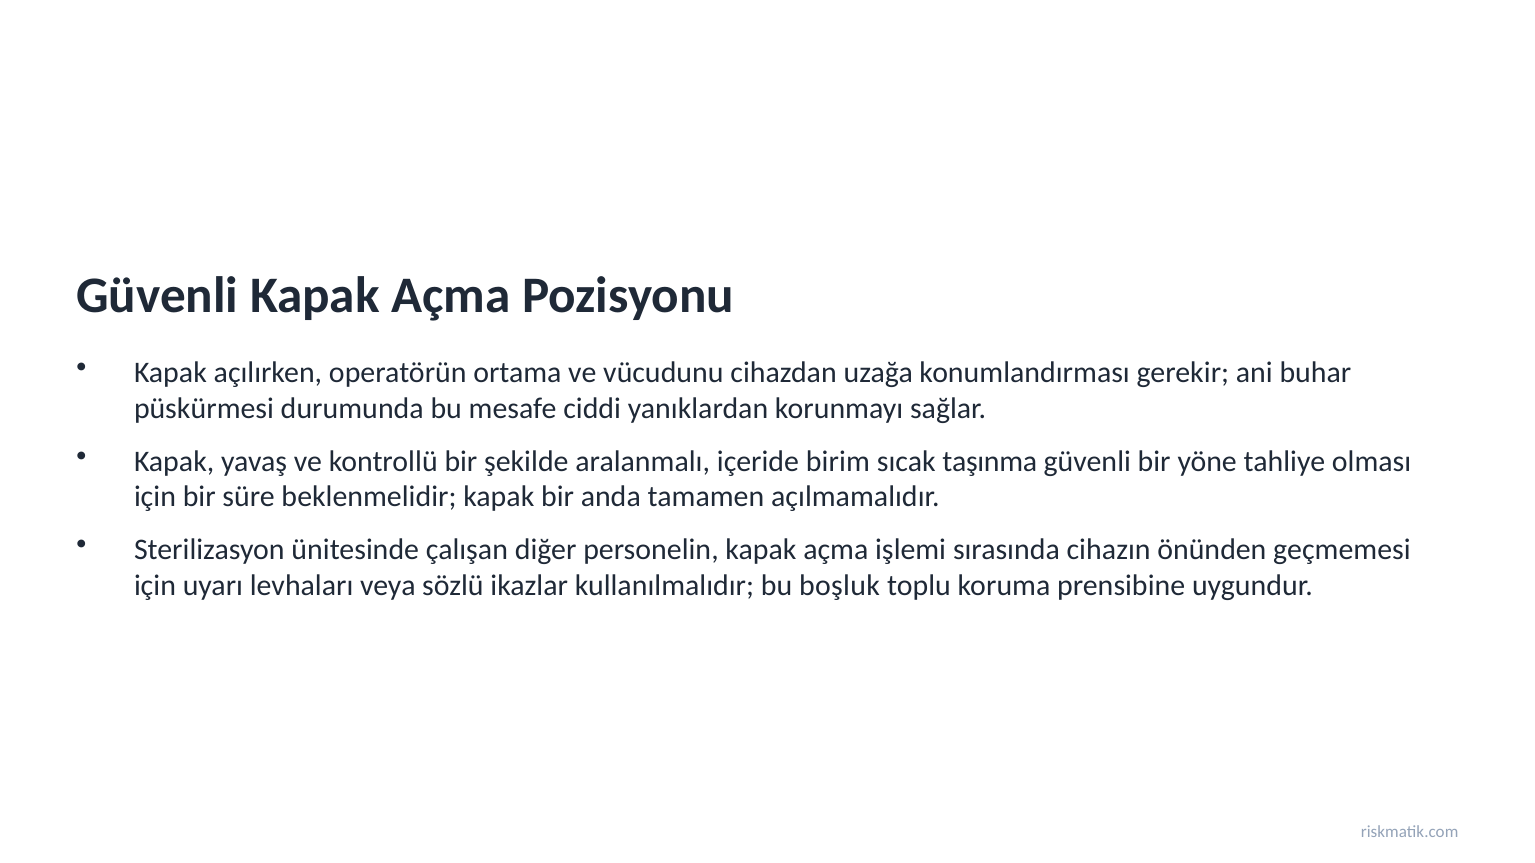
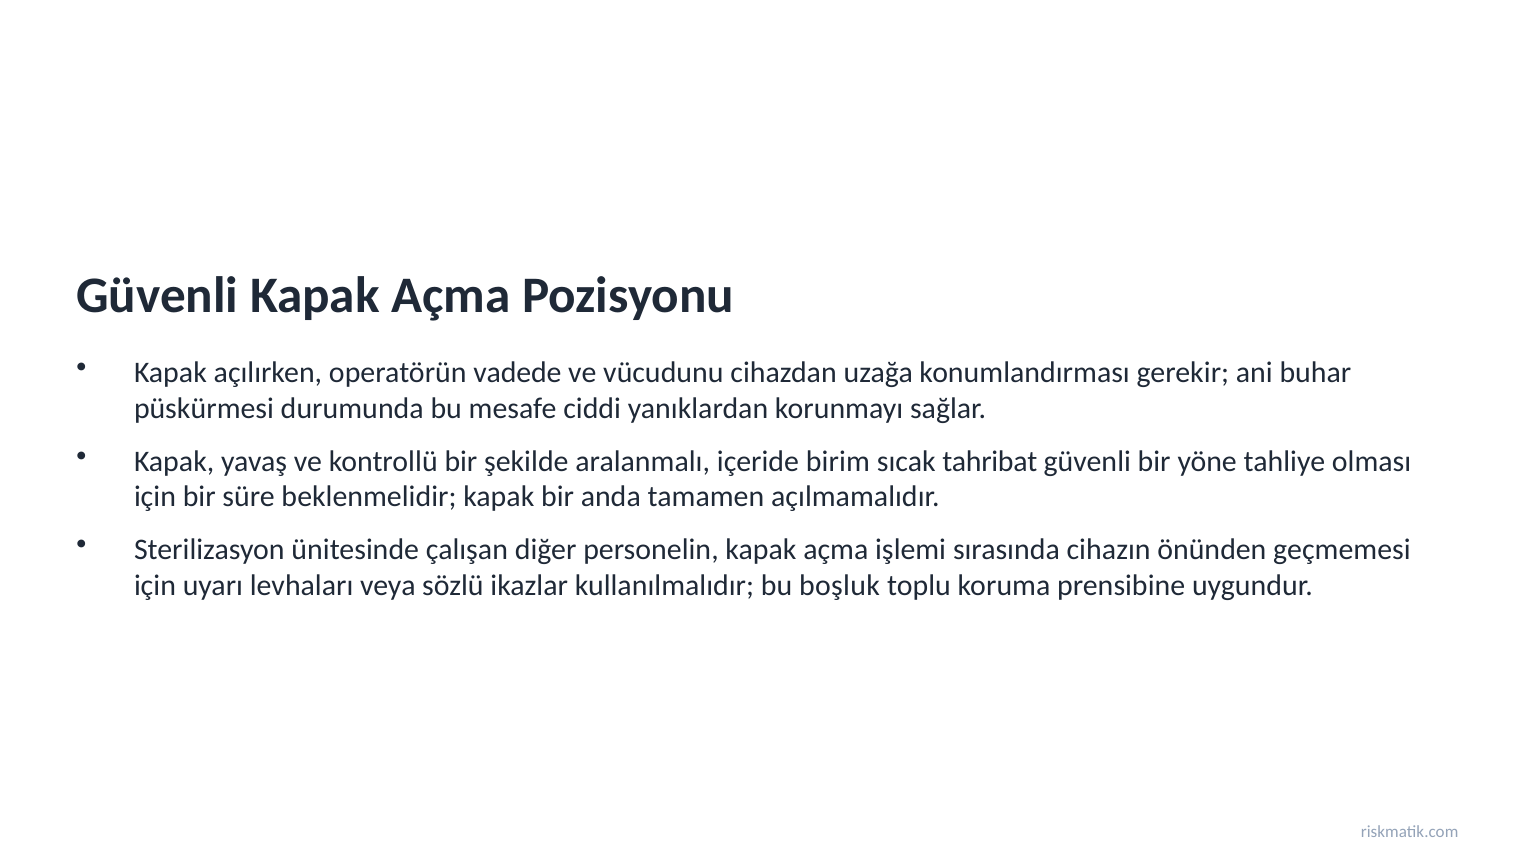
ortama: ortama -> vadede (517, 373)
taşınma: taşınma -> tahribat (990, 461)
